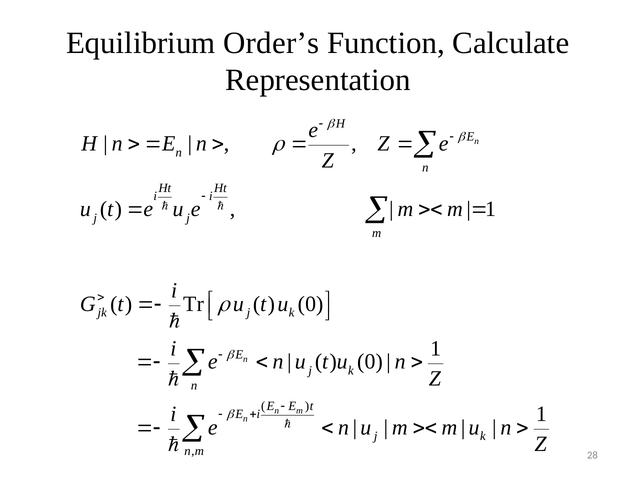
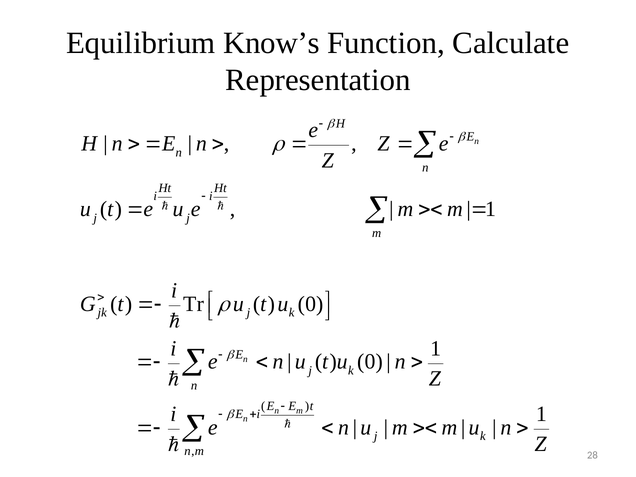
Order’s: Order’s -> Know’s (271, 43)
